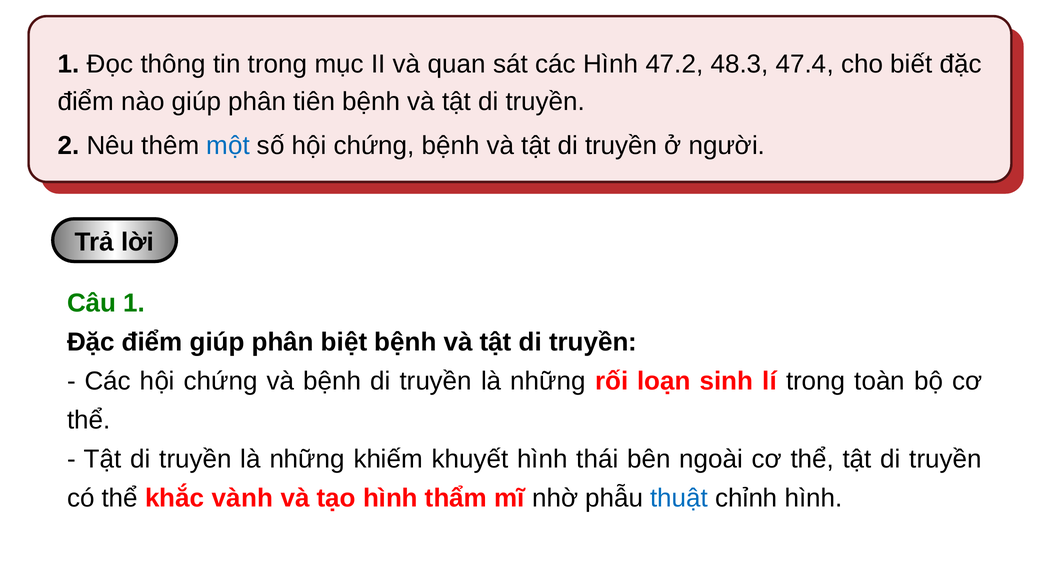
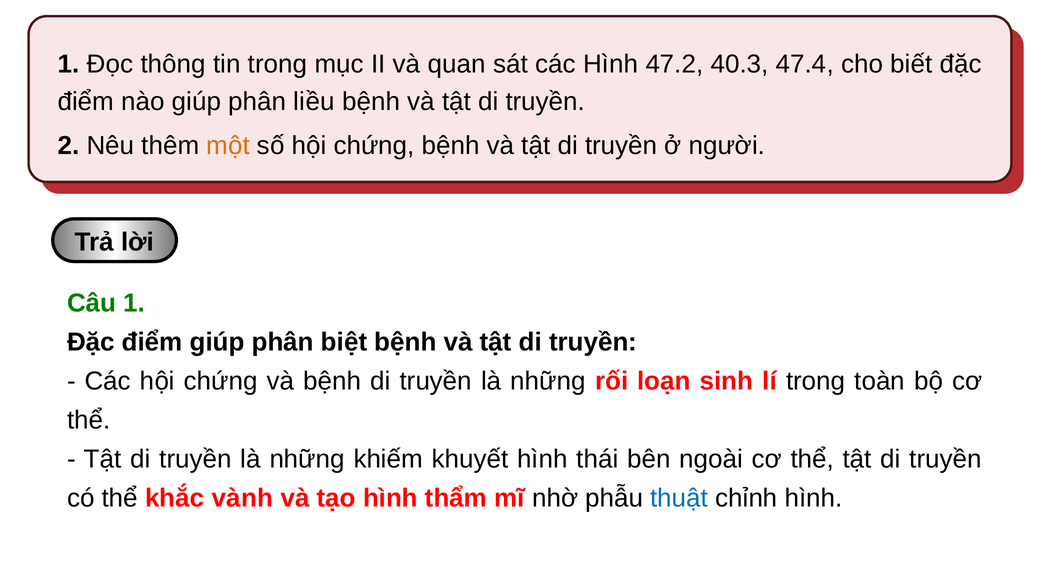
48.3: 48.3 -> 40.3 (740, 64)
tiên: tiên -> liều (314, 102)
một colour: blue -> orange (228, 146)
